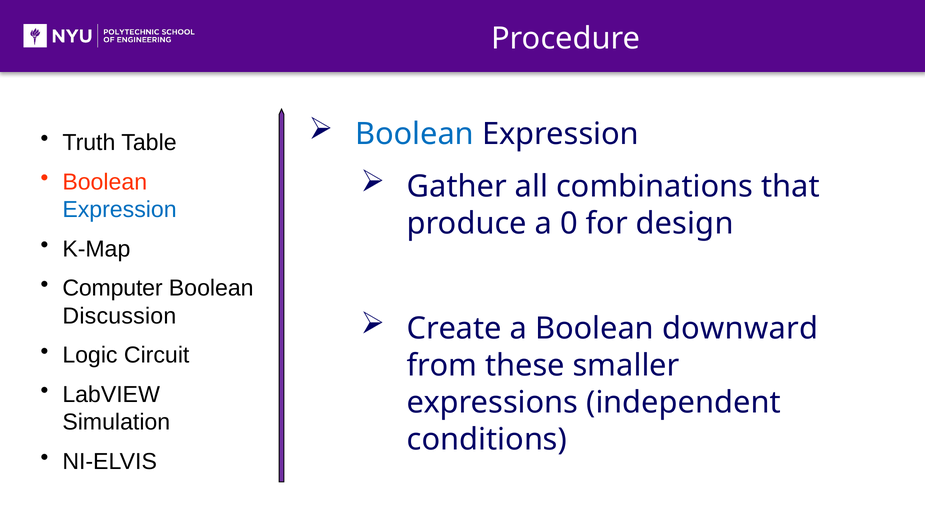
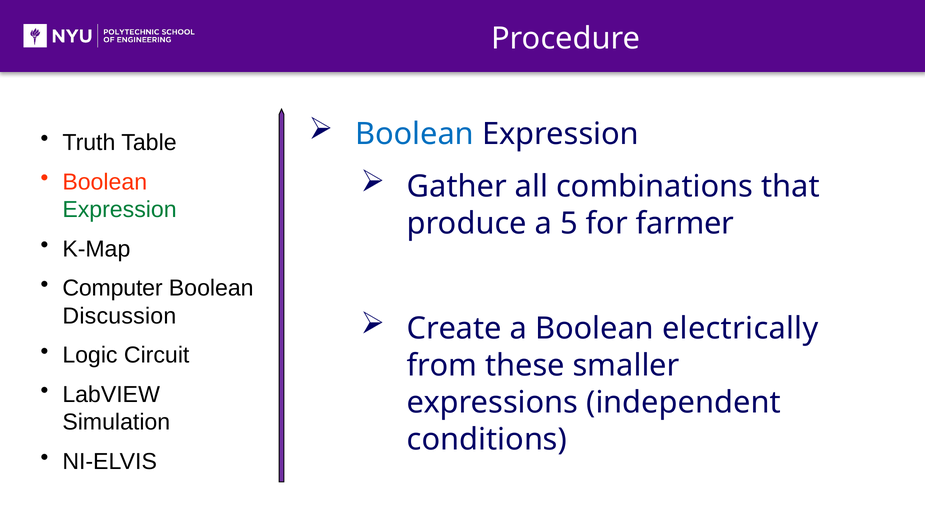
Expression colour: blue -> green (120, 210)
0: 0 -> 5 (569, 224)
design: design -> farmer (685, 224)
downward: downward -> electrically (740, 329)
